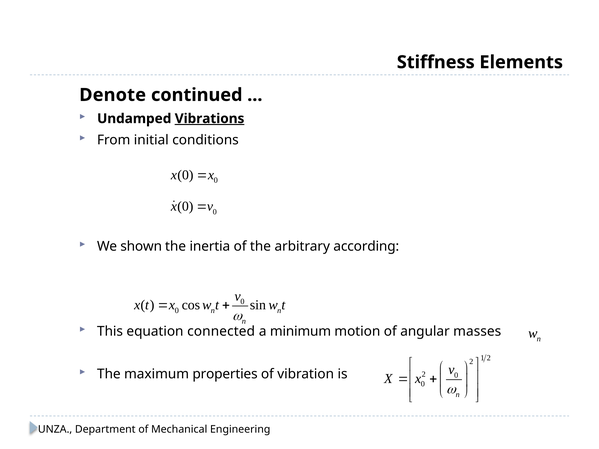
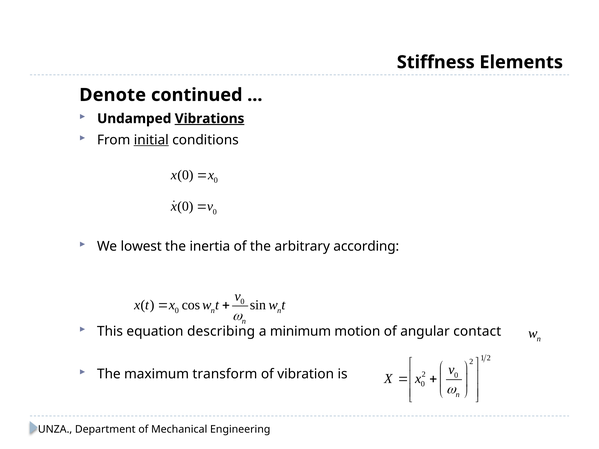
initial underline: none -> present (151, 140)
shown: shown -> lowest (141, 246)
connected: connected -> describing (221, 332)
masses: masses -> contact (477, 332)
properties: properties -> transform (225, 374)
